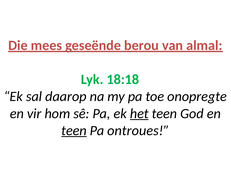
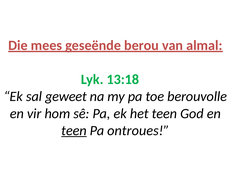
18:18: 18:18 -> 13:18 (123, 79)
daarop: daarop -> geweet (66, 96)
onopregte: onopregte -> berouvolle (197, 96)
het underline: present -> none (139, 113)
